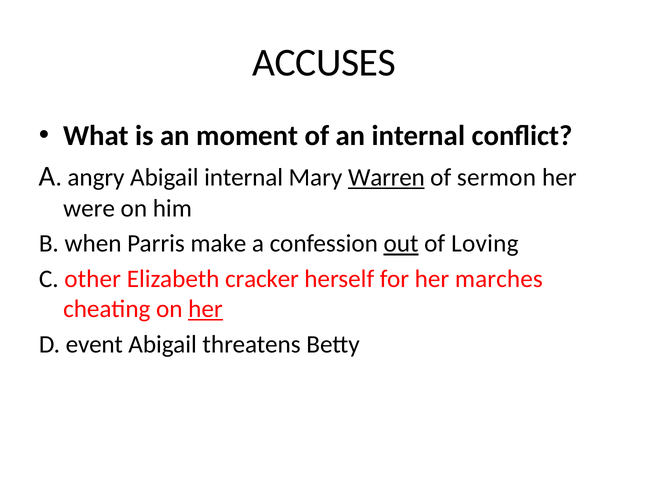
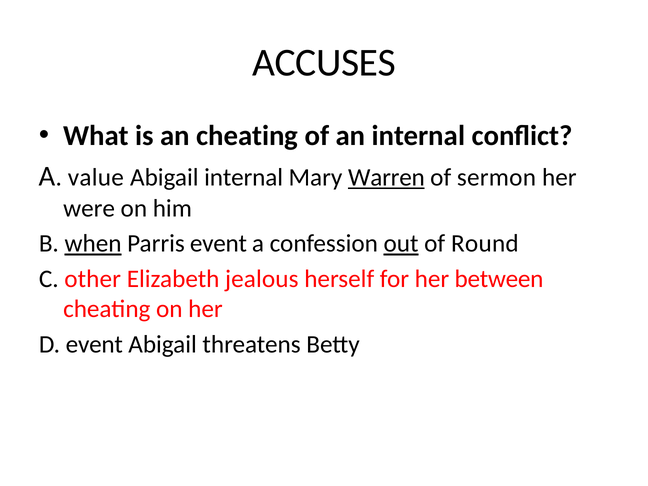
an moment: moment -> cheating (247, 136)
angry: angry -> value (96, 178)
when underline: none -> present (93, 244)
Parris make: make -> event (218, 244)
Loving: Loving -> Round (485, 244)
cracker: cracker -> jealous (262, 279)
marches: marches -> between (499, 279)
her underline: present -> none (205, 309)
